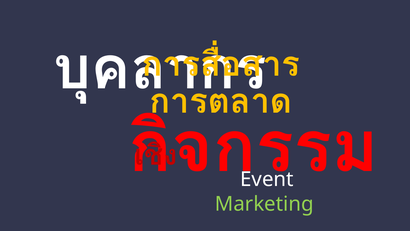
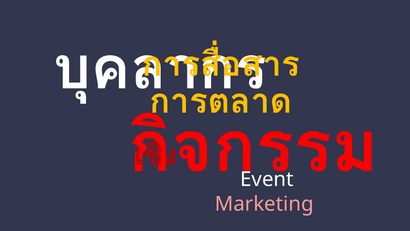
Marketing colour: light green -> pink (264, 204)
